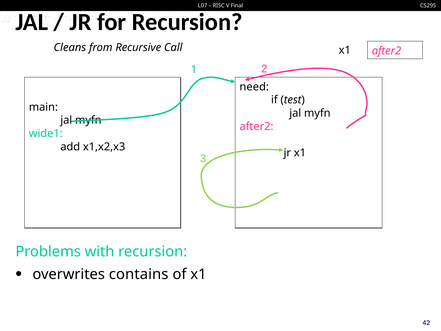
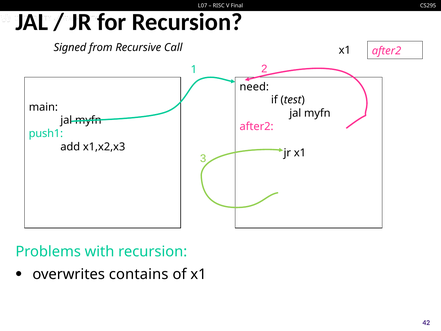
Cleans: Cleans -> Signed (70, 48)
wide1: wide1 -> push1 (46, 133)
